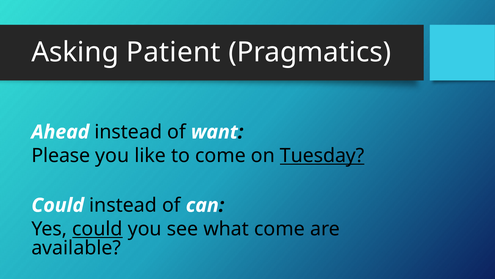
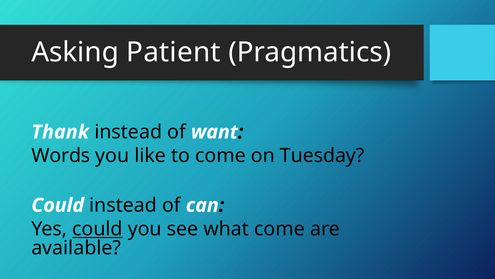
Ahead: Ahead -> Thank (60, 132)
Please: Please -> Words (61, 155)
Tuesday underline: present -> none (322, 155)
